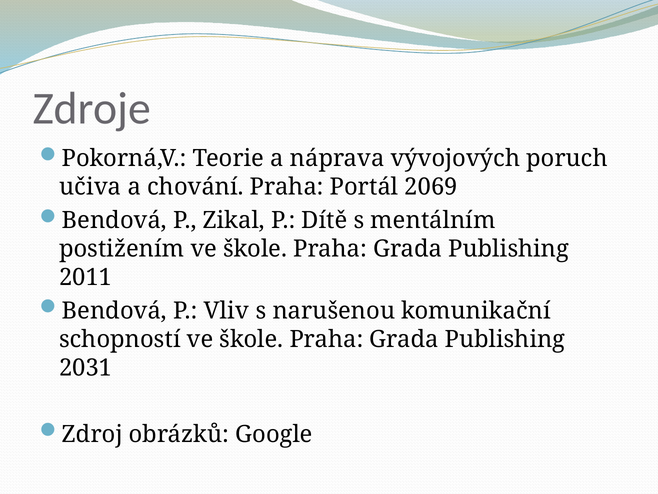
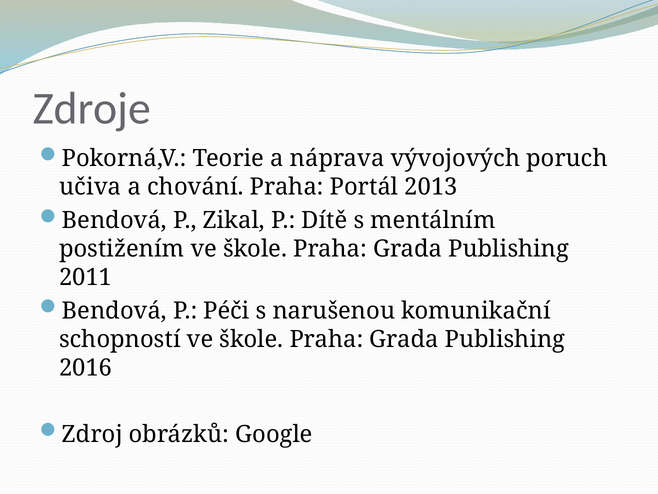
2069: 2069 -> 2013 (431, 187)
Vliv: Vliv -> Péči (227, 310)
2031: 2031 -> 2016 (86, 367)
